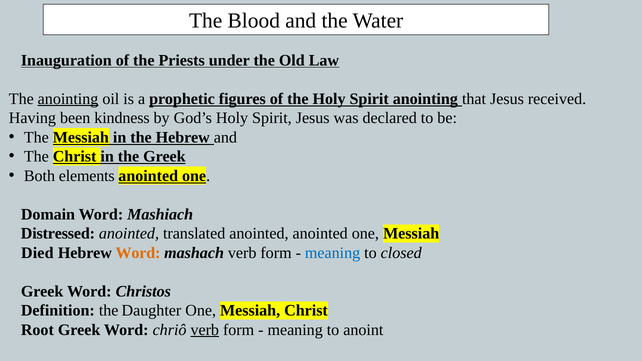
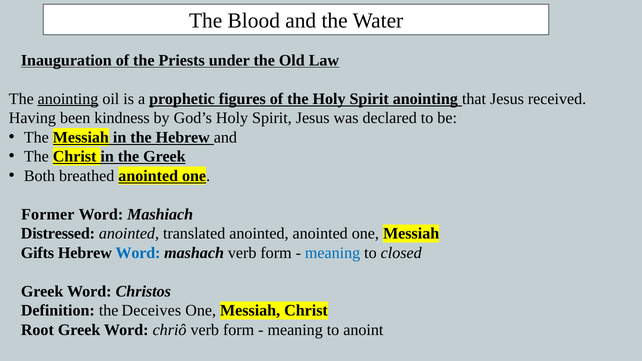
elements: elements -> breathed (87, 176)
Domain: Domain -> Former (48, 214)
Died: Died -> Gifts (37, 253)
Word colour: orange -> blue (138, 253)
Daughter: Daughter -> Deceives (151, 311)
verb underline: present -> none (205, 330)
